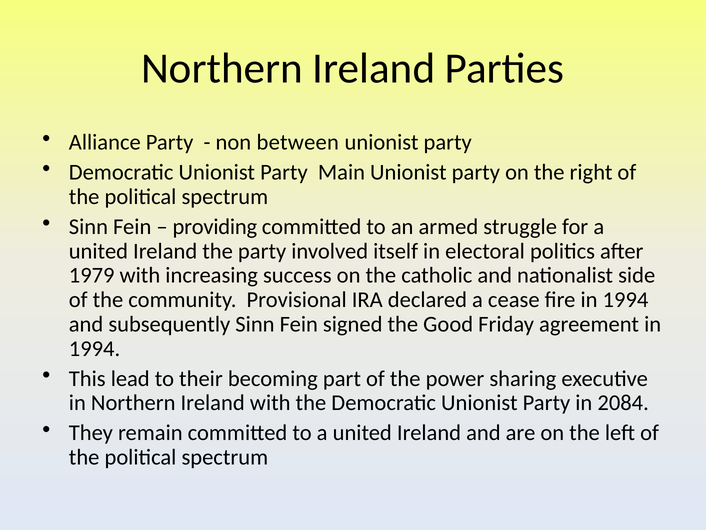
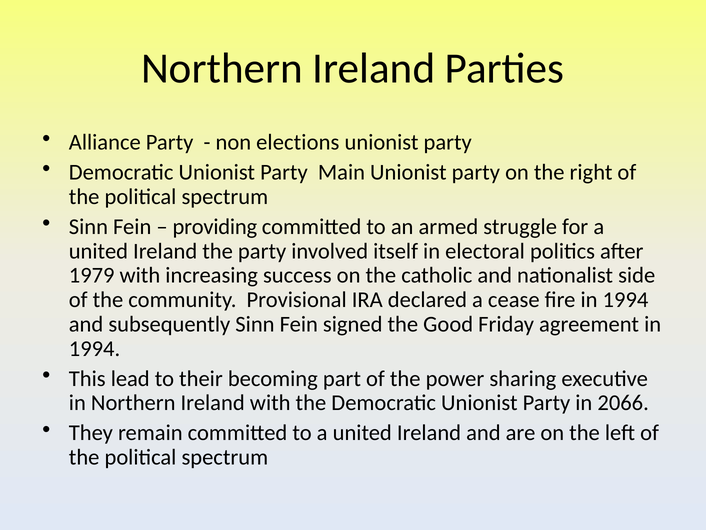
between: between -> elections (298, 142)
2084: 2084 -> 2066 (623, 403)
